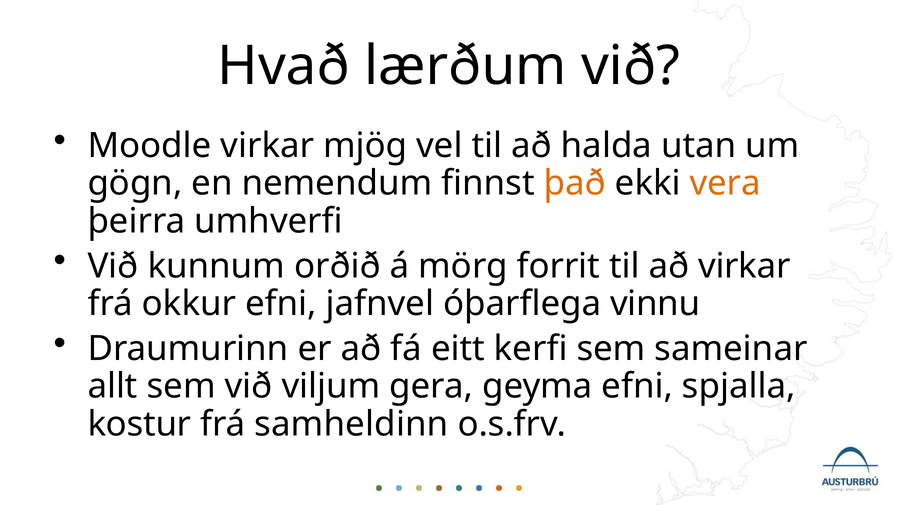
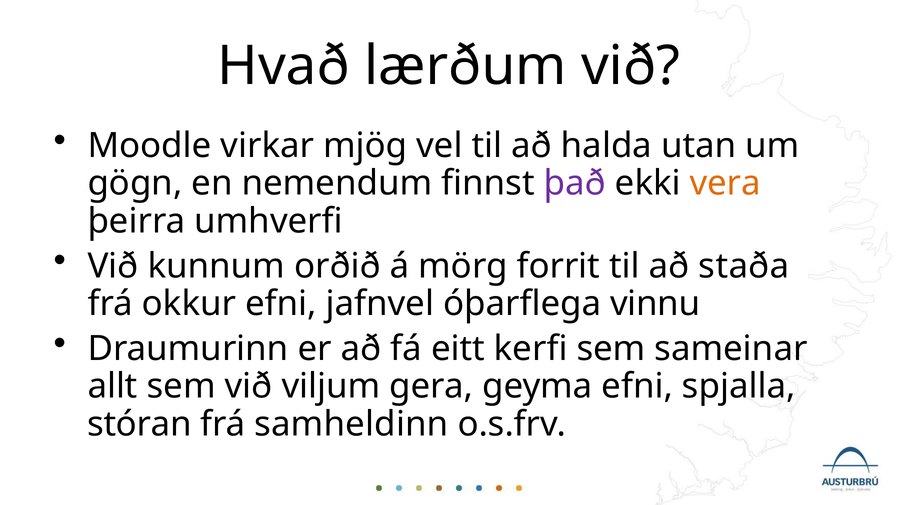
það colour: orange -> purple (575, 183)
að virkar: virkar -> staða (744, 266)
kostur: kostur -> stóran (140, 424)
